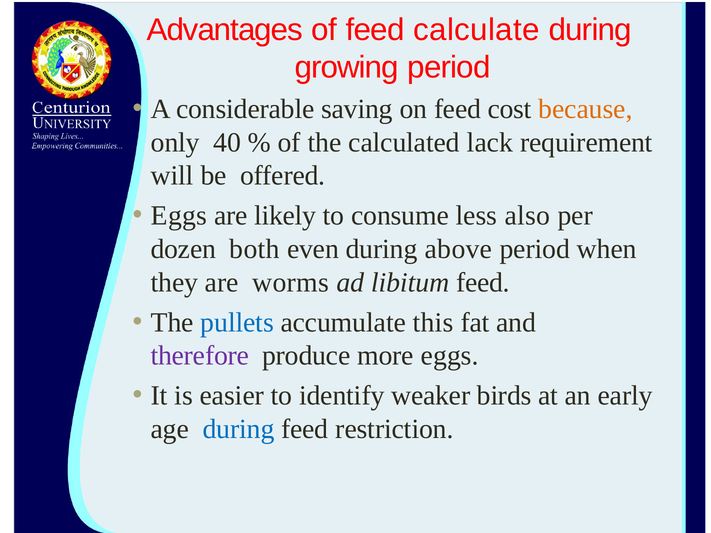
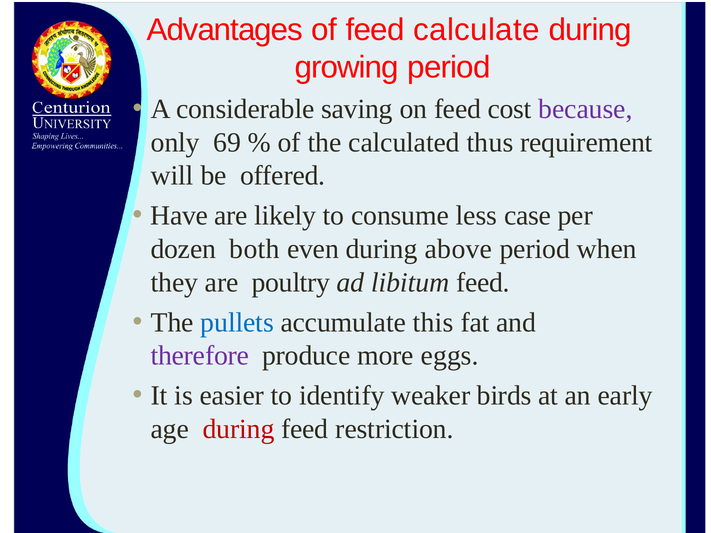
because colour: orange -> purple (585, 109)
40: 40 -> 69 (227, 143)
lack: lack -> thus (490, 143)
Eggs: Eggs -> Have (179, 216)
also: also -> case (528, 216)
worms: worms -> poultry (291, 283)
during colour: blue -> red (239, 429)
